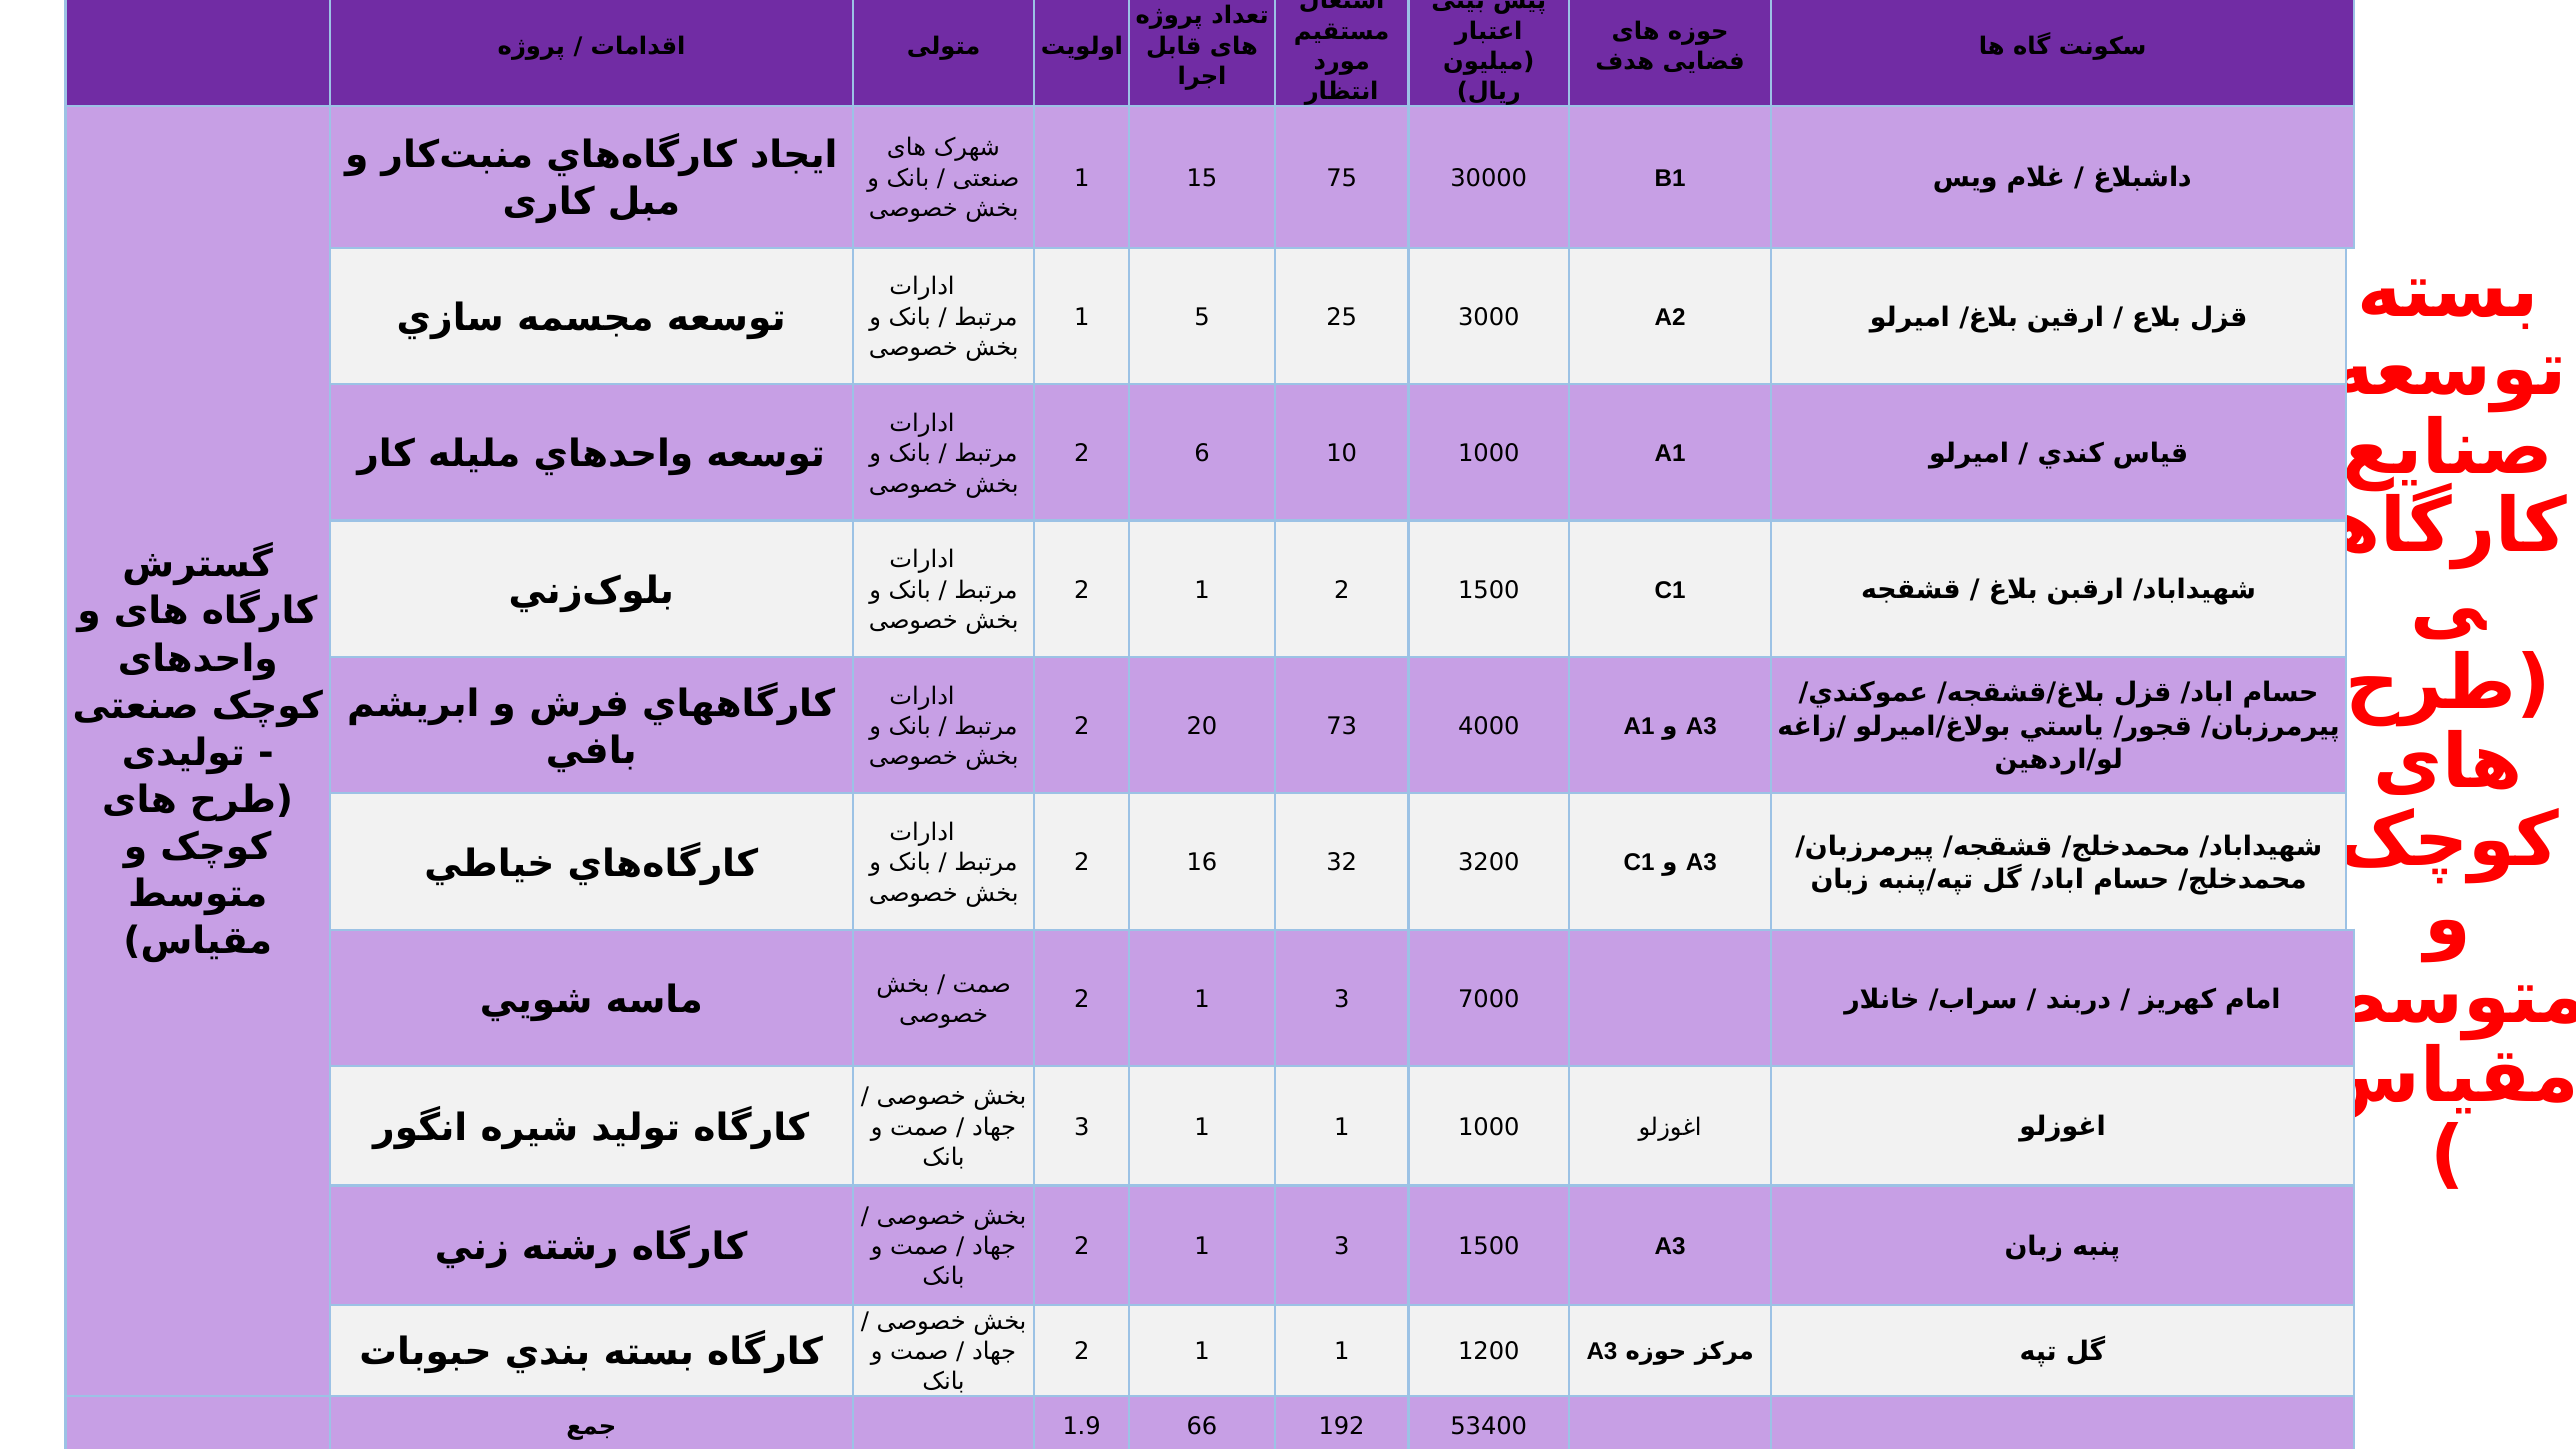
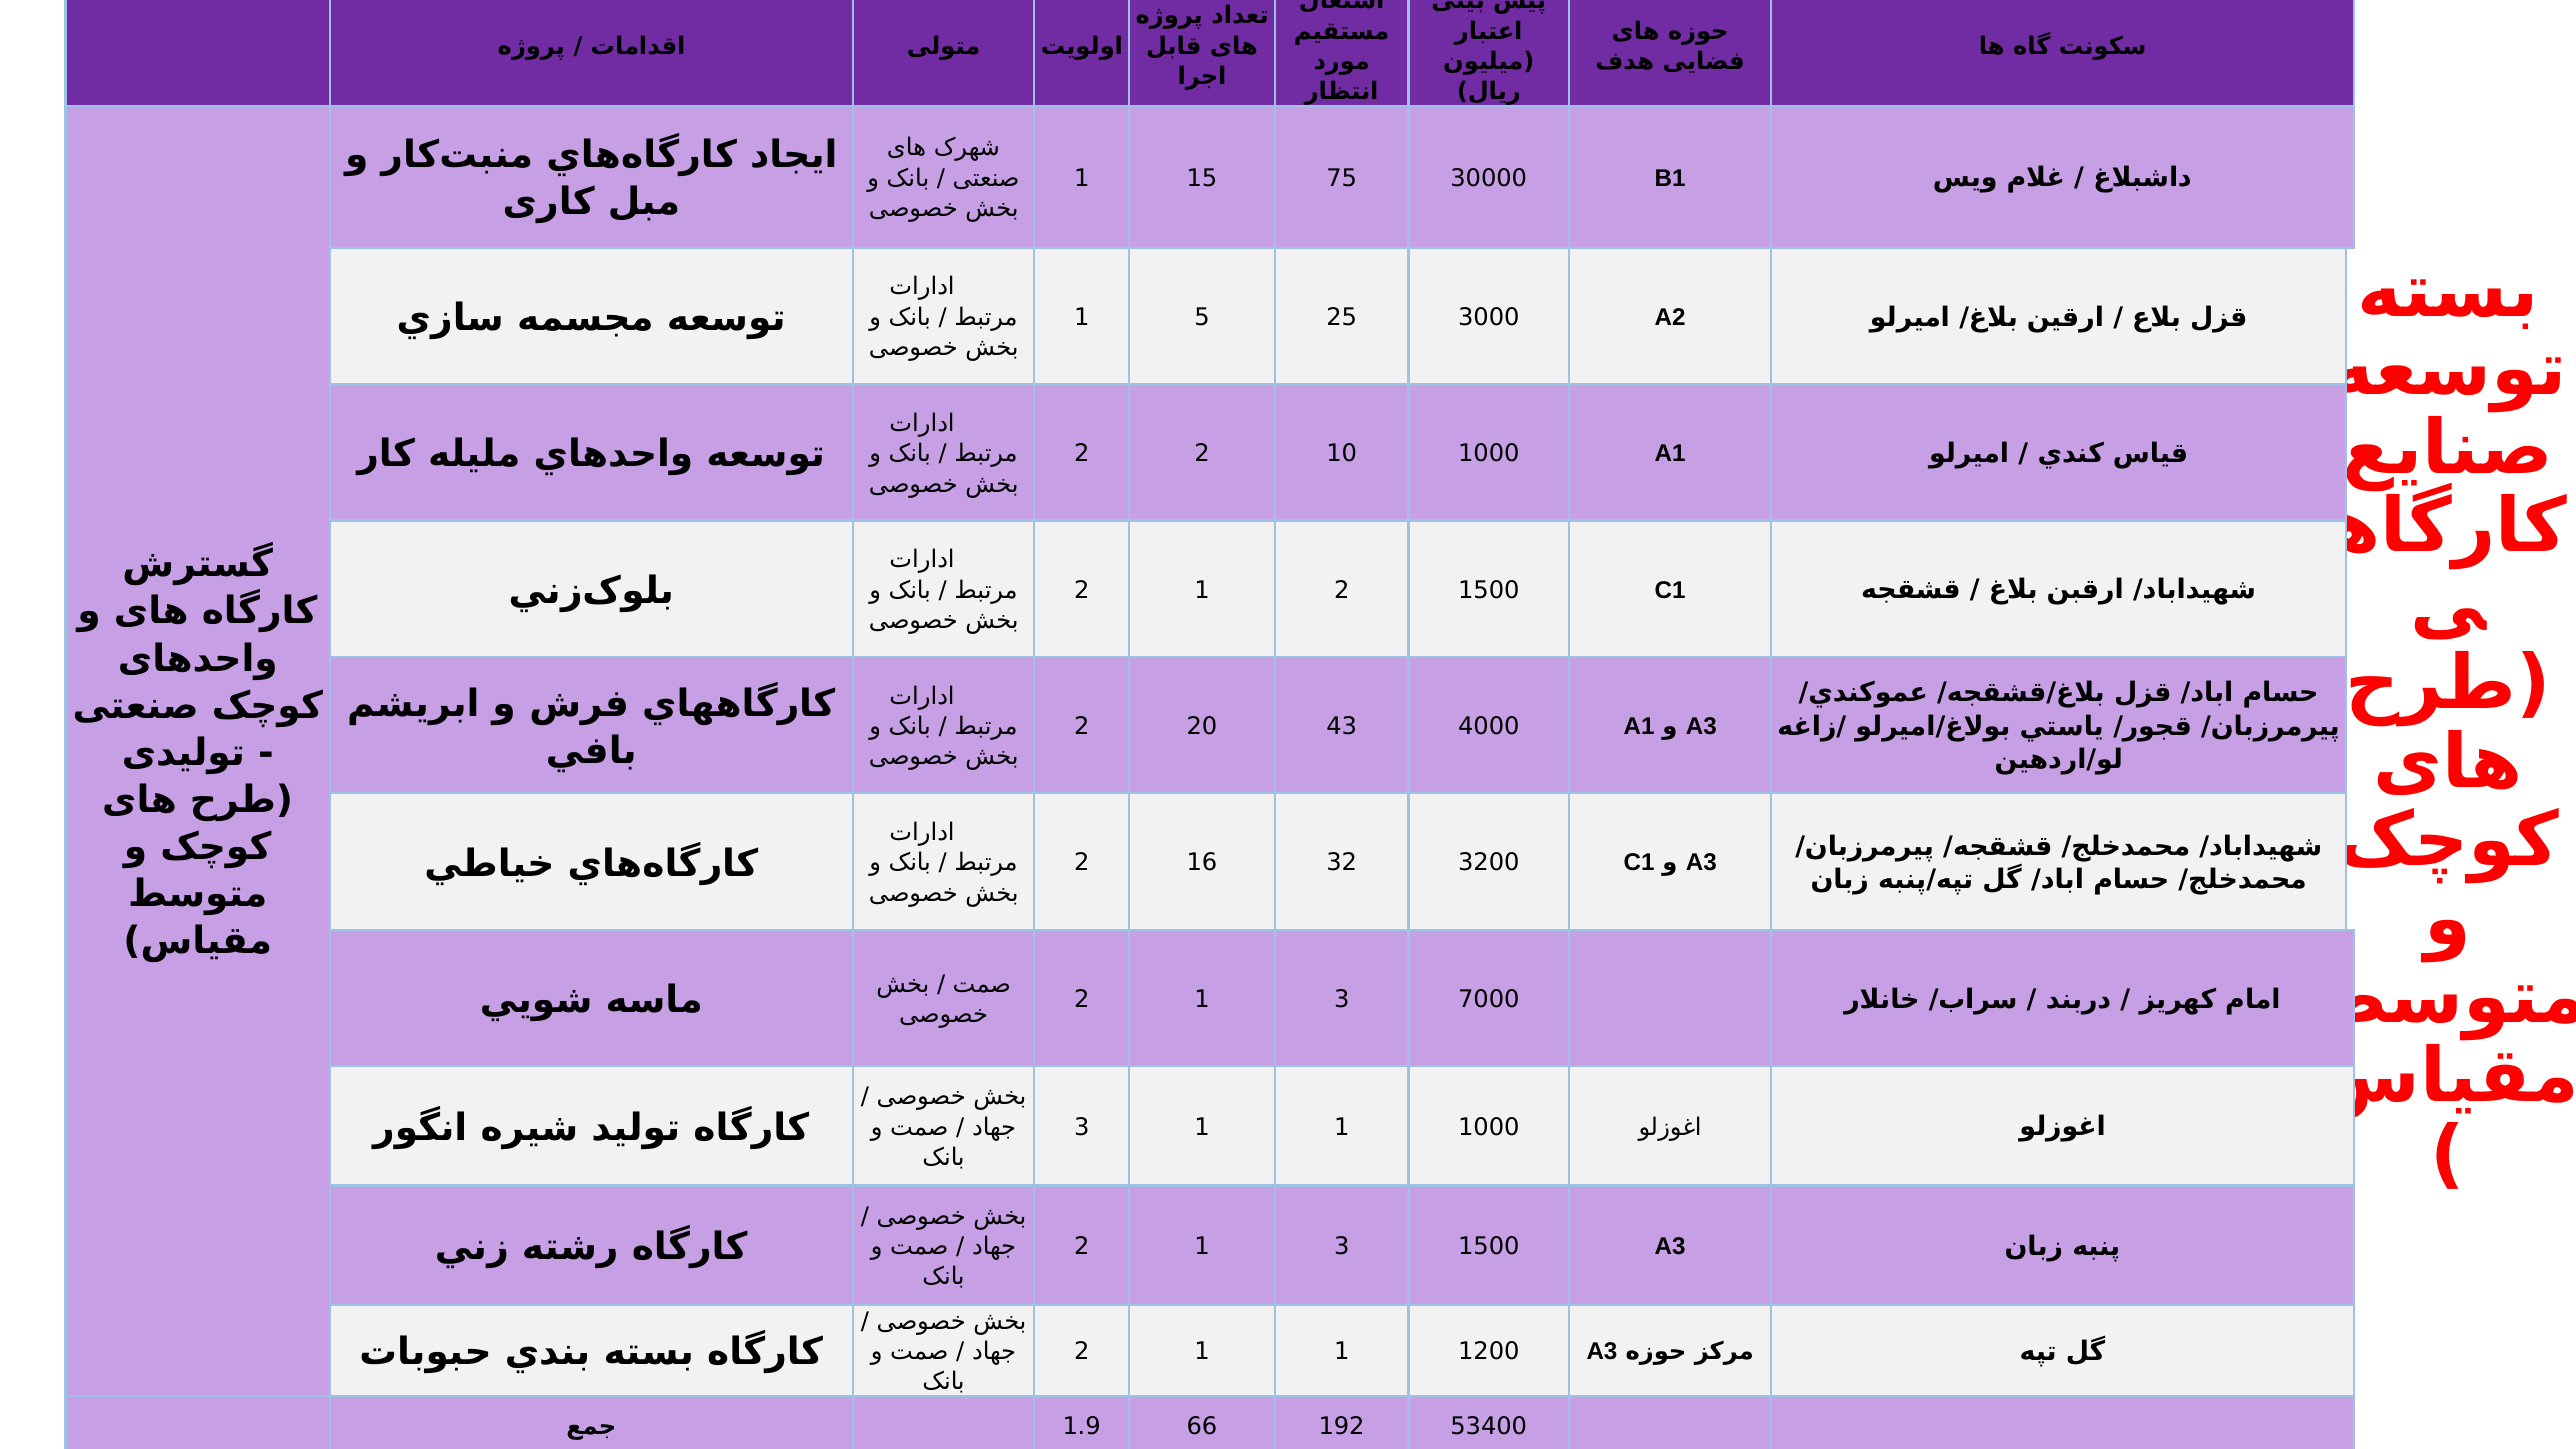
2 6: 6 -> 2 (1202, 454)
73: 73 -> 43 (1342, 726)
